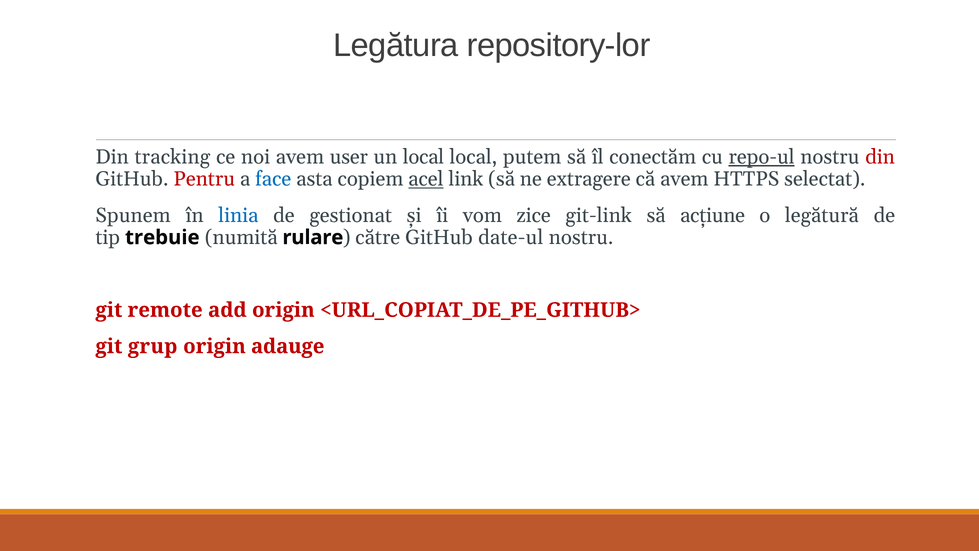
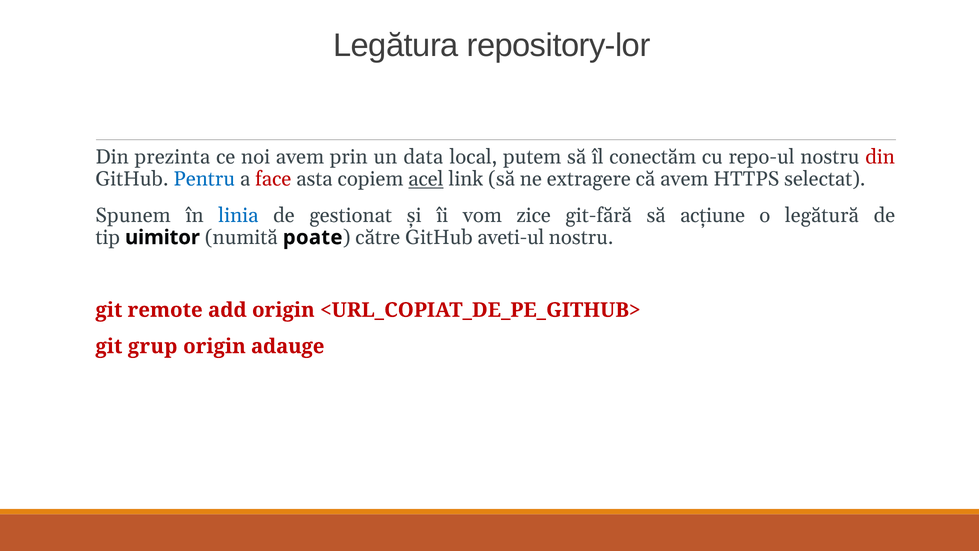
tracking: tracking -> prezinta (172, 157)
user: user -> prin (349, 157)
un local: local -> data (423, 157)
repo-ul underline: present -> none (762, 157)
Pentru colour: red -> blue (204, 179)
face colour: blue -> red (273, 179)
git-link: git-link -> git-fără (599, 215)
trebuie: trebuie -> uimitor (162, 237)
rulare: rulare -> poate (313, 237)
date-ul: date-ul -> aveti-ul (511, 237)
